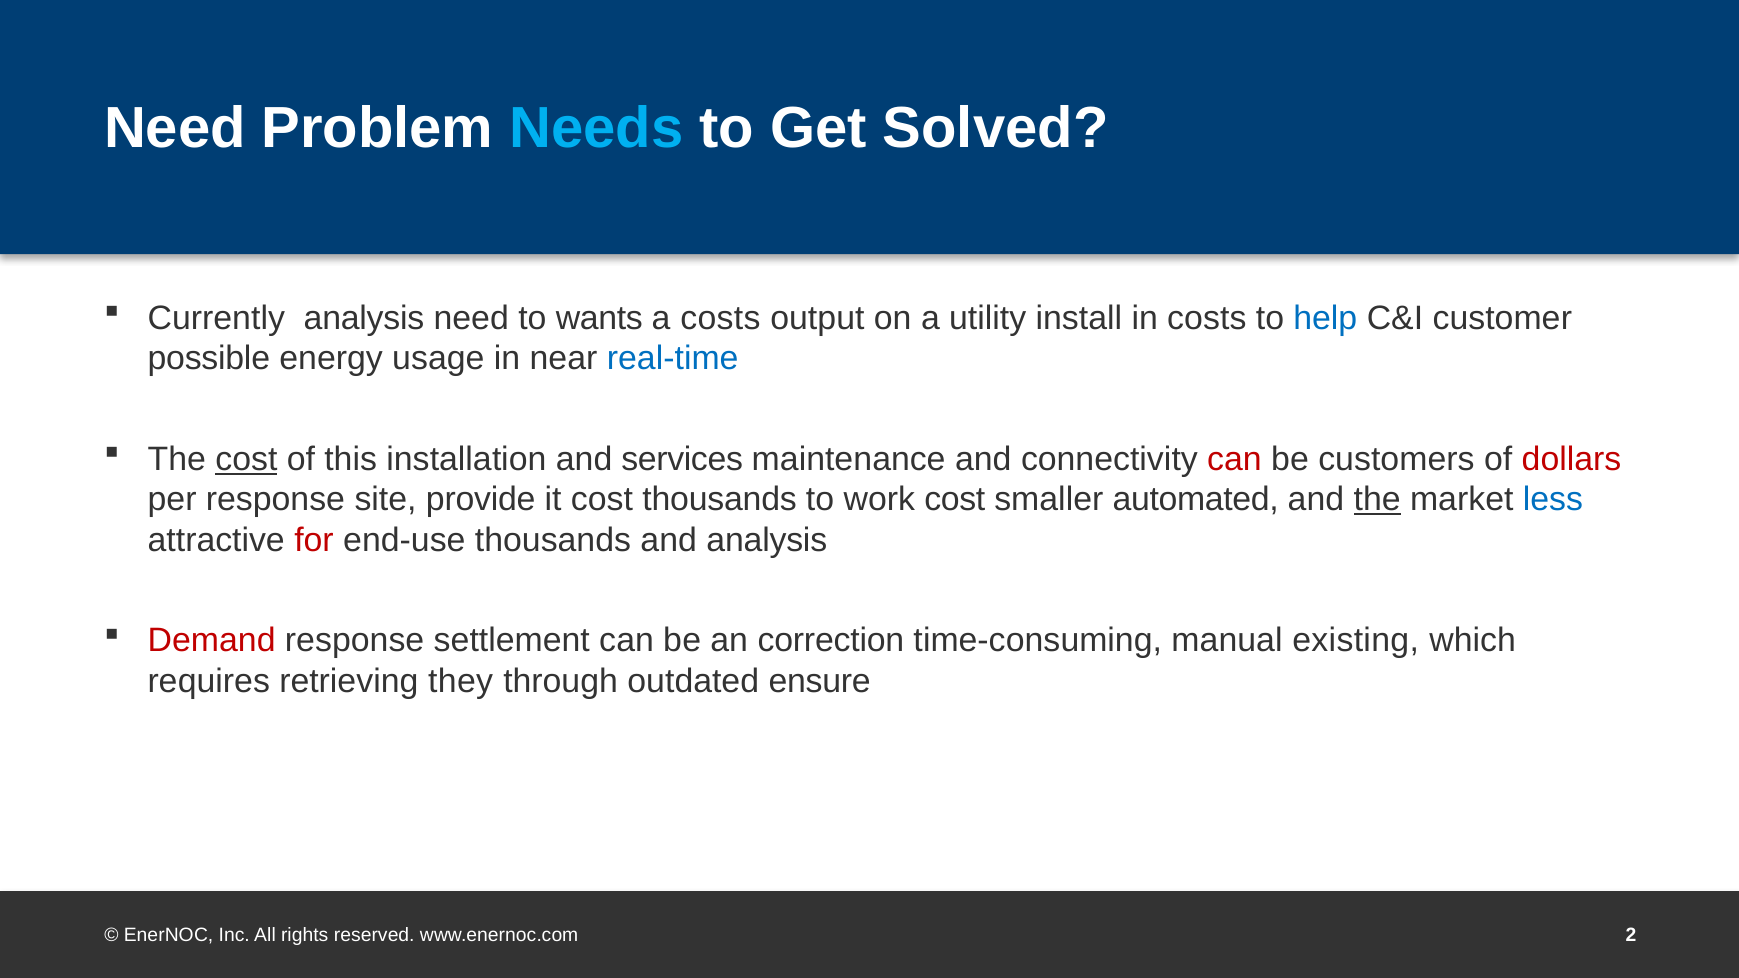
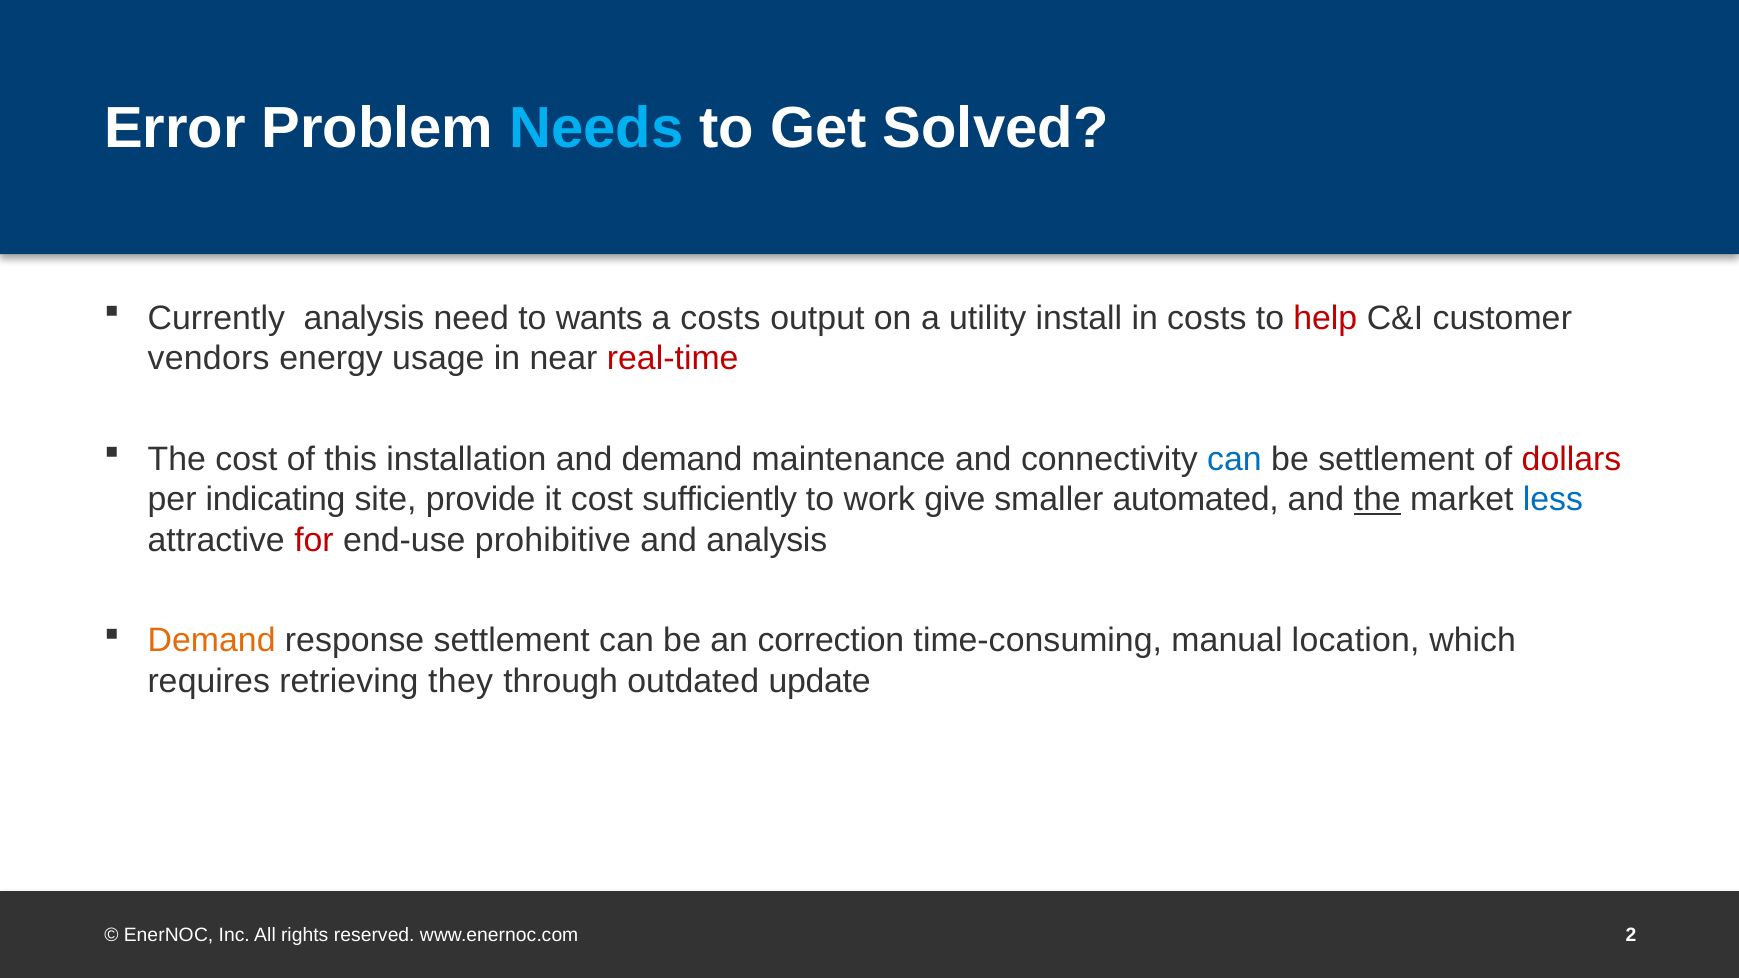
Need: Need -> Error (175, 129)
help colour: blue -> red (1325, 318)
possible: possible -> vendors (209, 359)
real-time colour: blue -> red (673, 359)
cost underline: present -> none (246, 459)
and services: services -> demand (682, 459)
can colour: red -> blue (1234, 459)
be customers: customers -> settlement (1396, 459)
per response: response -> indicating (276, 500)
cost thousands: thousands -> sufficiently (720, 500)
work cost: cost -> give (955, 500)
end-use thousands: thousands -> prohibitive (553, 540)
Demand colour: red -> orange (212, 641)
existing: existing -> location (1356, 641)
ensure: ensure -> update (820, 682)
